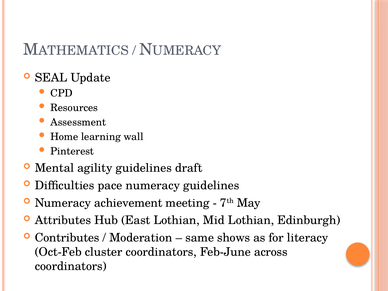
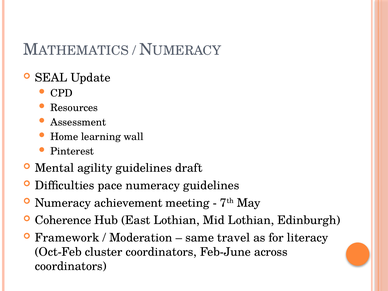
Attributes: Attributes -> Coherence (63, 220)
Contributes: Contributes -> Framework (67, 238)
shows: shows -> travel (234, 238)
